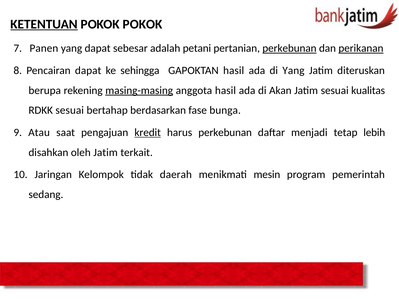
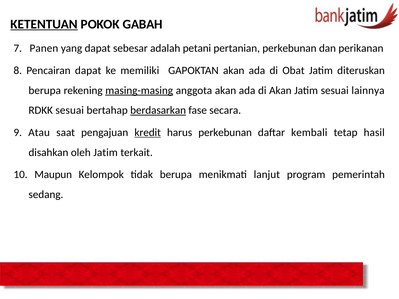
POKOK POKOK: POKOK -> GABAH (143, 24)
perkebunan underline: present -> none (289, 48)
perikanan underline: present -> none (361, 48)
sehingga: sehingga -> memiliki (140, 71)
GAPOKTAN hasil: hasil -> akan (234, 71)
di Yang: Yang -> Obat (294, 71)
anggota hasil: hasil -> akan (226, 90)
kualitas: kualitas -> lainnya (368, 90)
berdasarkan underline: none -> present (158, 110)
bunga: bunga -> secara (225, 110)
menjadi: menjadi -> kembali (309, 133)
lebih: lebih -> hasil (374, 133)
Jaringan: Jaringan -> Maupun (53, 175)
tidak daerah: daerah -> berupa (176, 175)
mesin: mesin -> lanjut (267, 175)
